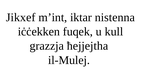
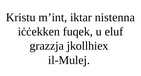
Jikxef: Jikxef -> Kristu (21, 17)
kull: kull -> eluf (114, 32)
ħejjejtha: ħejjejtha -> jkollhiex (88, 46)
